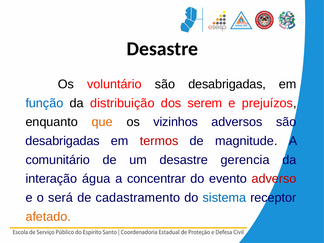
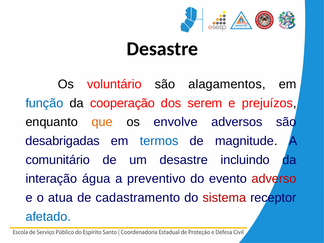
desabrigadas: desabrigadas -> alagamentos (227, 84)
distribuição: distribuição -> cooperação (122, 103)
vizinhos: vizinhos -> envolve (176, 122)
termos colour: red -> blue (159, 141)
gerencia: gerencia -> incluindo (245, 160)
concentrar: concentrar -> preventivo (156, 179)
será: será -> atua (61, 198)
sistema colour: blue -> red (224, 198)
afetado colour: orange -> blue (48, 217)
